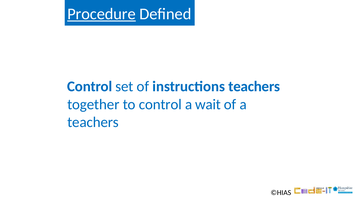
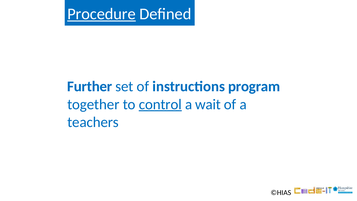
Control: Control -> Further (90, 86)
instructions teachers: teachers -> program (254, 86)
control underline: none -> present (160, 104)
